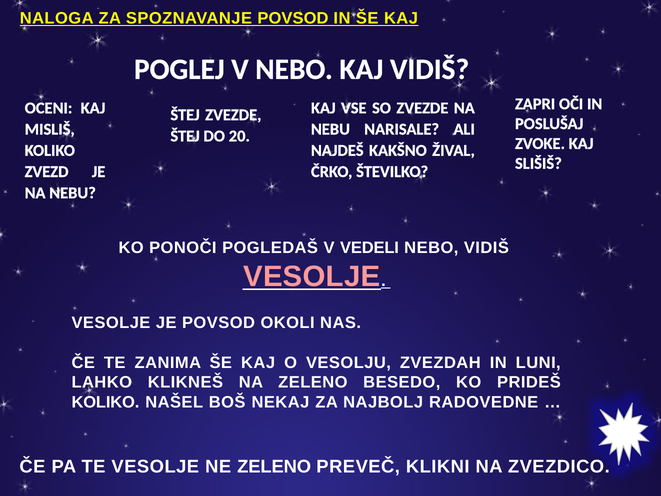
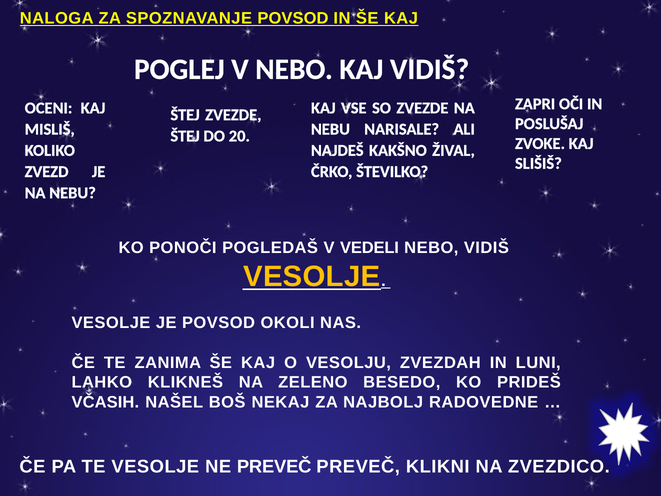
VESOLJE colour: pink -> yellow (312, 276)
KOLIKO: KOLIKO -> VČASIH (105, 402)
NE ZELENO: ZELENO -> PREVEČ (274, 466)
